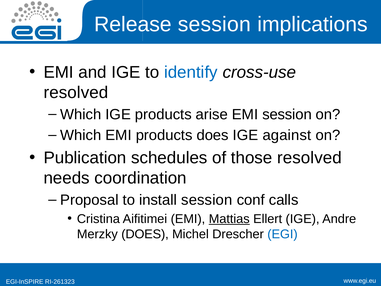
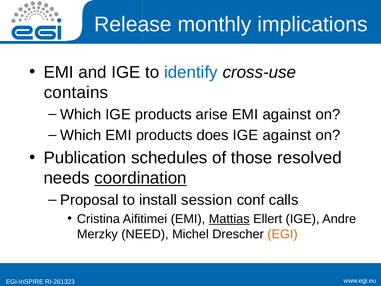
Release session: session -> monthly (215, 24)
resolved: resolved -> contains (76, 92)
EMI session: session -> against (287, 114)
coordination underline: none -> present (141, 178)
Merzky DOES: DOES -> NEED (145, 234)
EGI colour: blue -> orange (282, 234)
